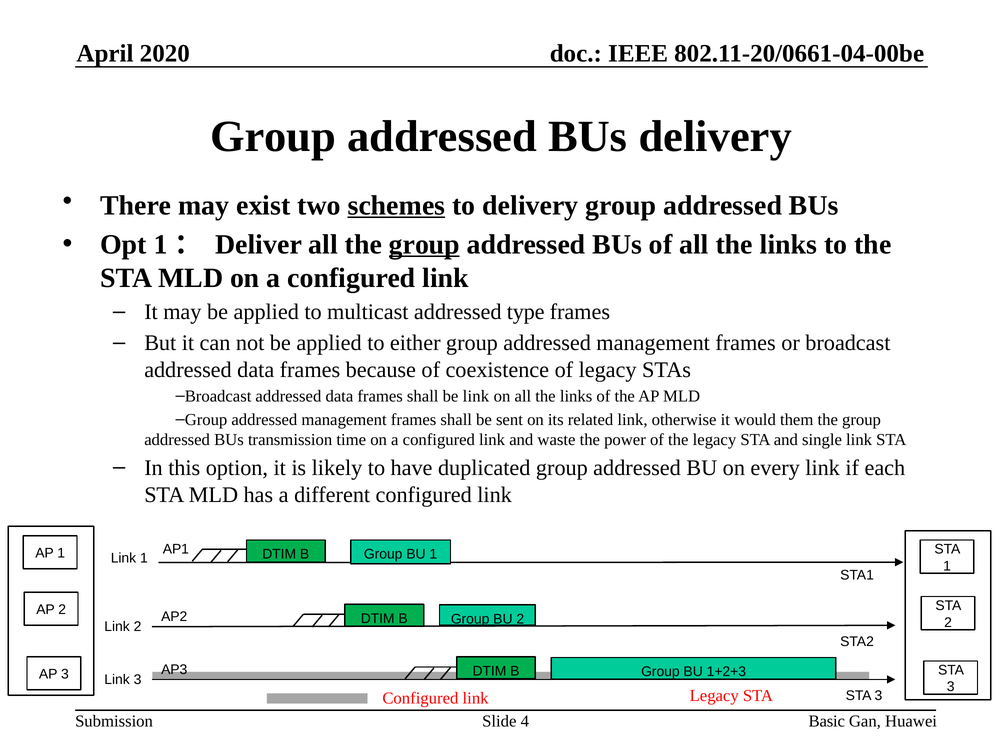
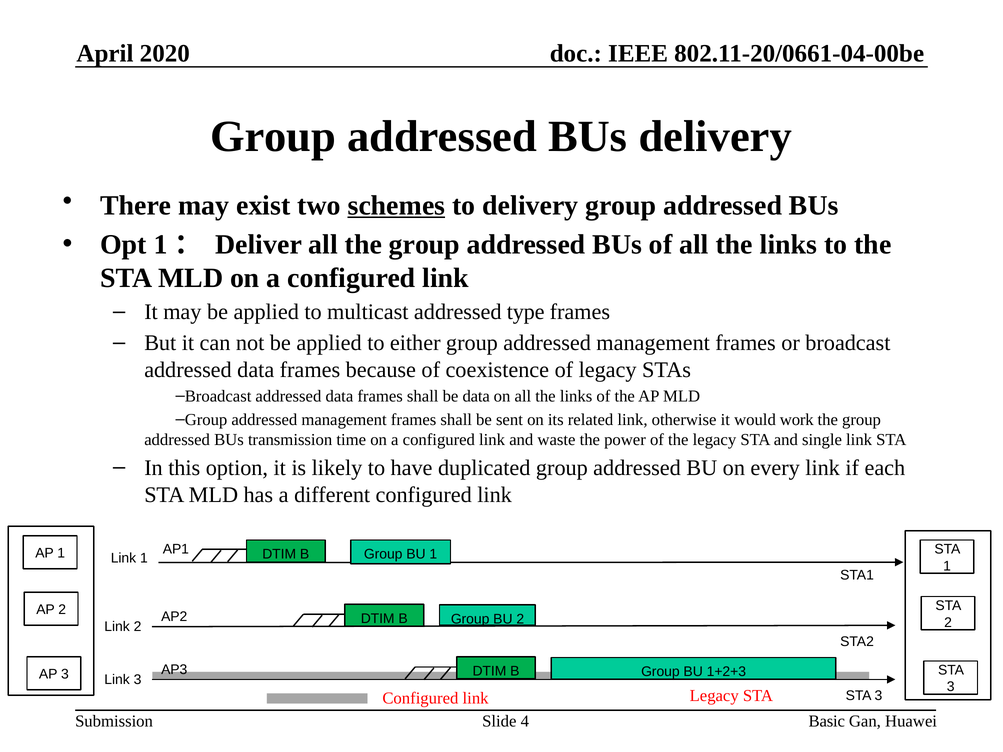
group underline: present -> none (424, 244)
be link: link -> data (476, 396)
them: them -> work (797, 420)
